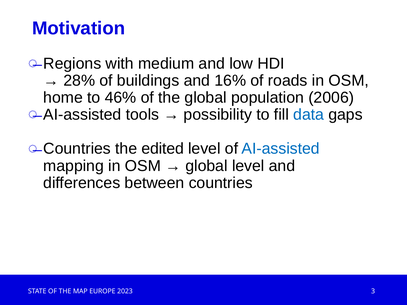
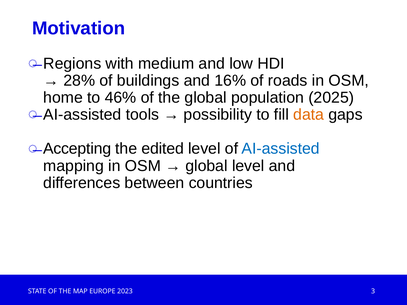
2006: 2006 -> 2025 (331, 98)
data colour: blue -> orange (309, 115)
Countries: Countries -> Accepting (77, 149)
